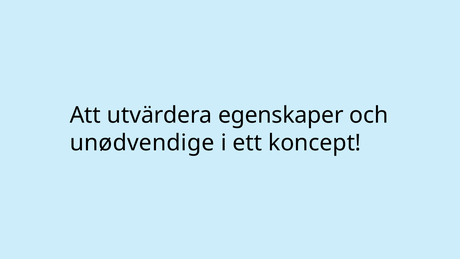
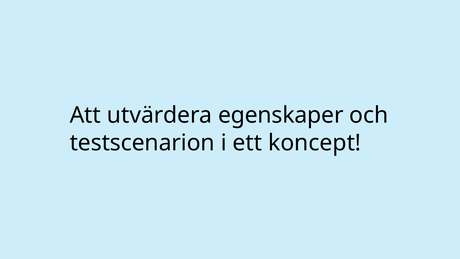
unødvendige: unødvendige -> testscenarion (142, 143)
